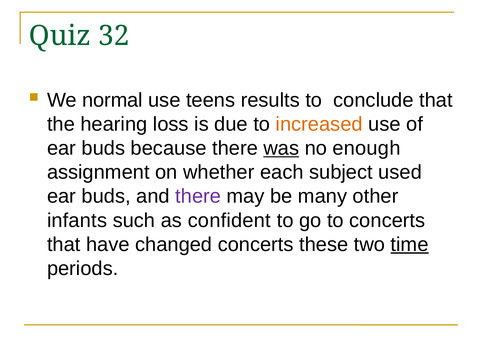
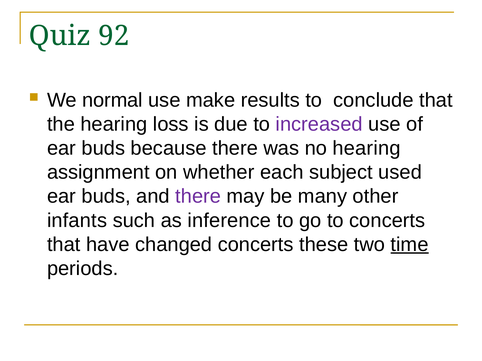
32: 32 -> 92 (114, 36)
teens: teens -> make (211, 100)
increased colour: orange -> purple (319, 124)
was underline: present -> none (281, 148)
no enough: enough -> hearing (367, 148)
confident: confident -> inference (229, 221)
